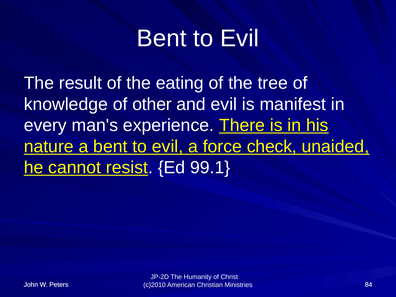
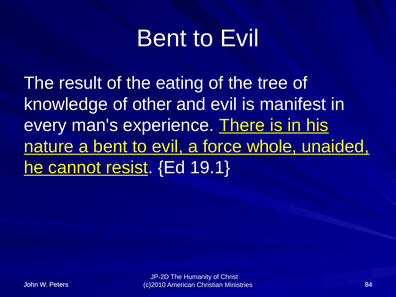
check: check -> whole (272, 146)
99.1: 99.1 -> 19.1 (210, 168)
